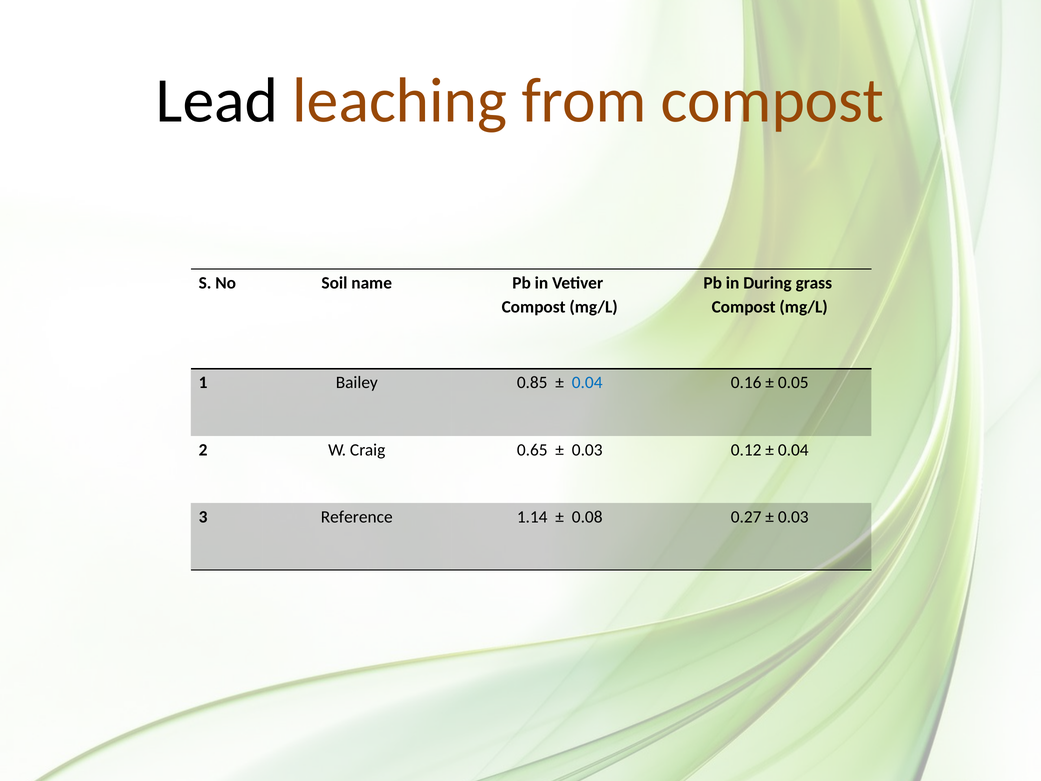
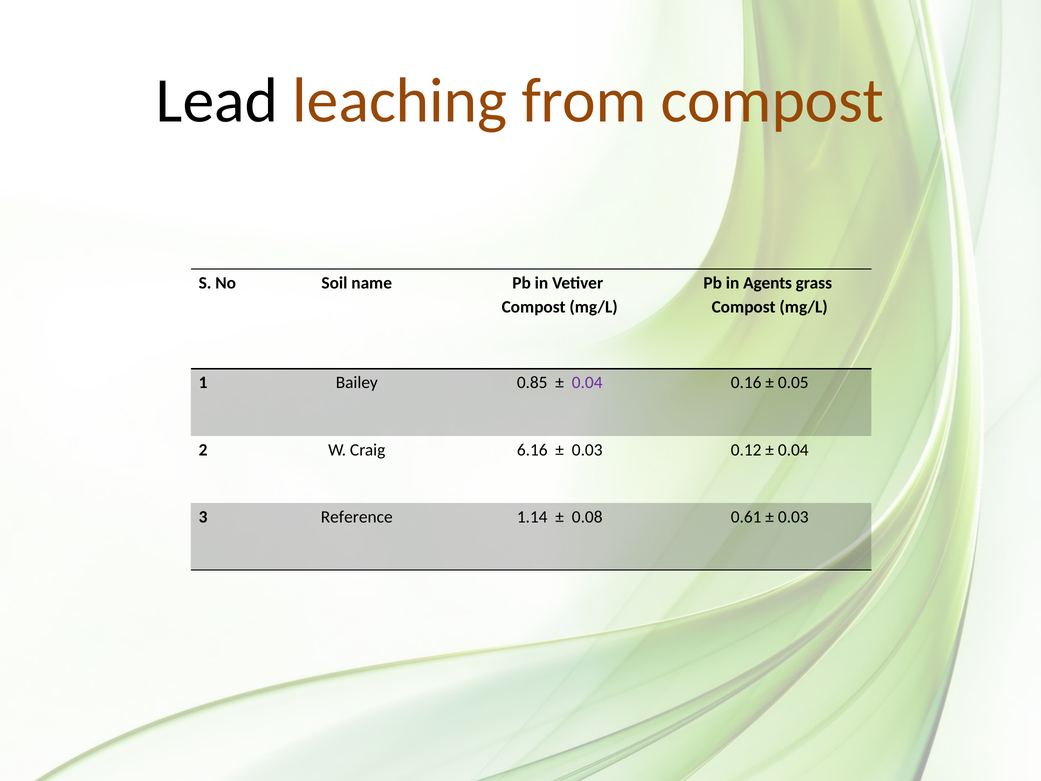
During: During -> Agents (768, 283)
0.04 colour: blue -> purple (587, 383)
0.65: 0.65 -> 6.16 (532, 450)
0.27: 0.27 -> 0.61 (746, 517)
